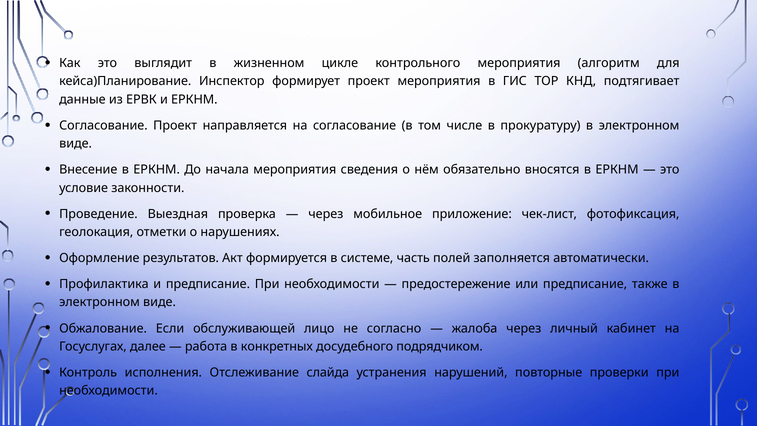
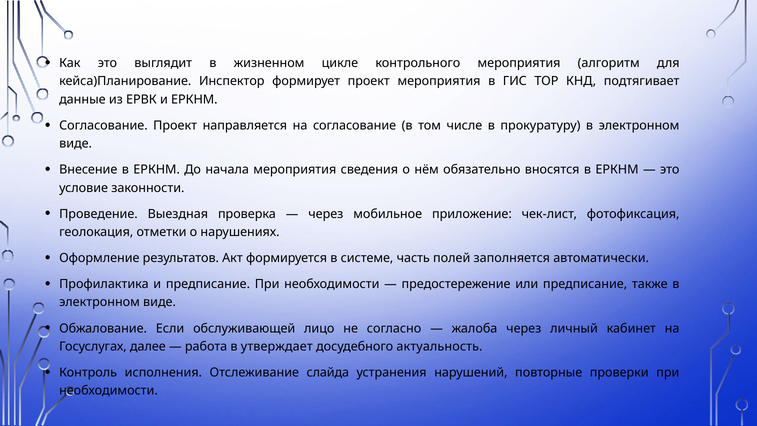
конкретных: конкретных -> утверждает (277, 346)
подрядчиком: подрядчиком -> актуальность (439, 346)
